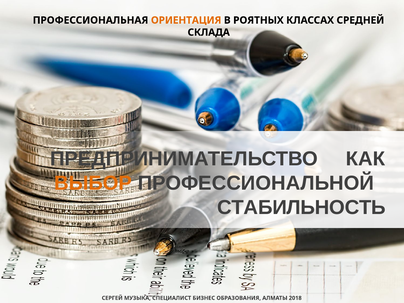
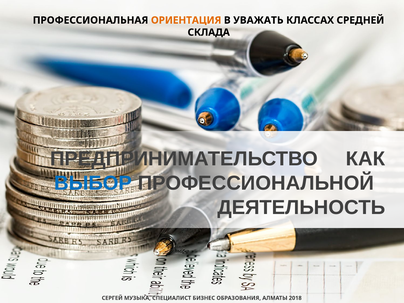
РОЯТНЫХ: РОЯТНЫХ -> УВАЖАТЬ (258, 20)
ВЫБОР colour: orange -> blue (93, 183)
СТАБИЛЬНОСТЬ: СТАБИЛЬНОСТЬ -> ДЕЯТЕЛЬНОСТЬ (301, 207)
